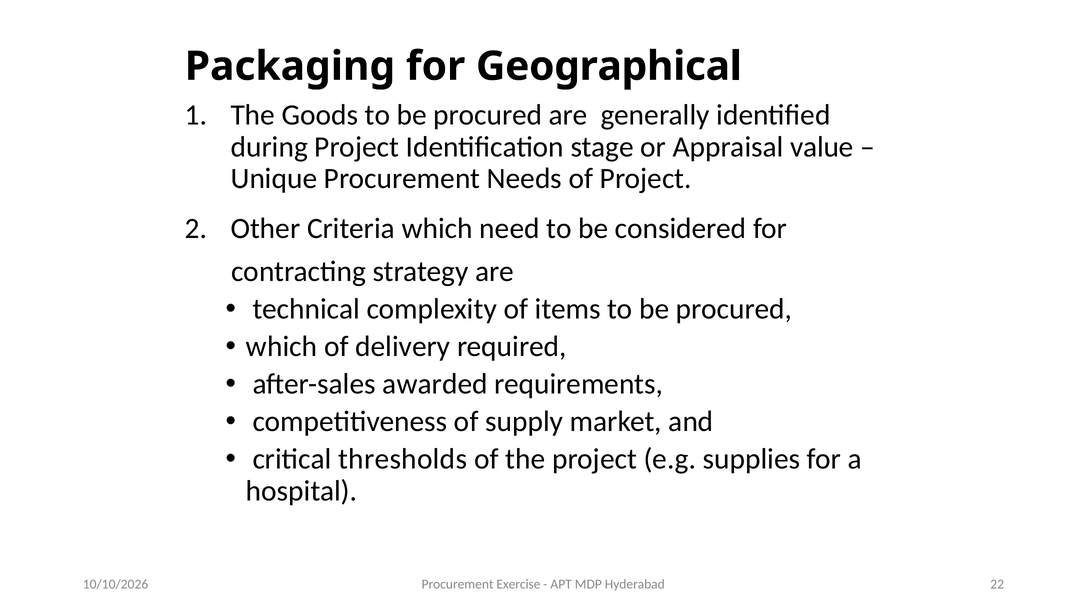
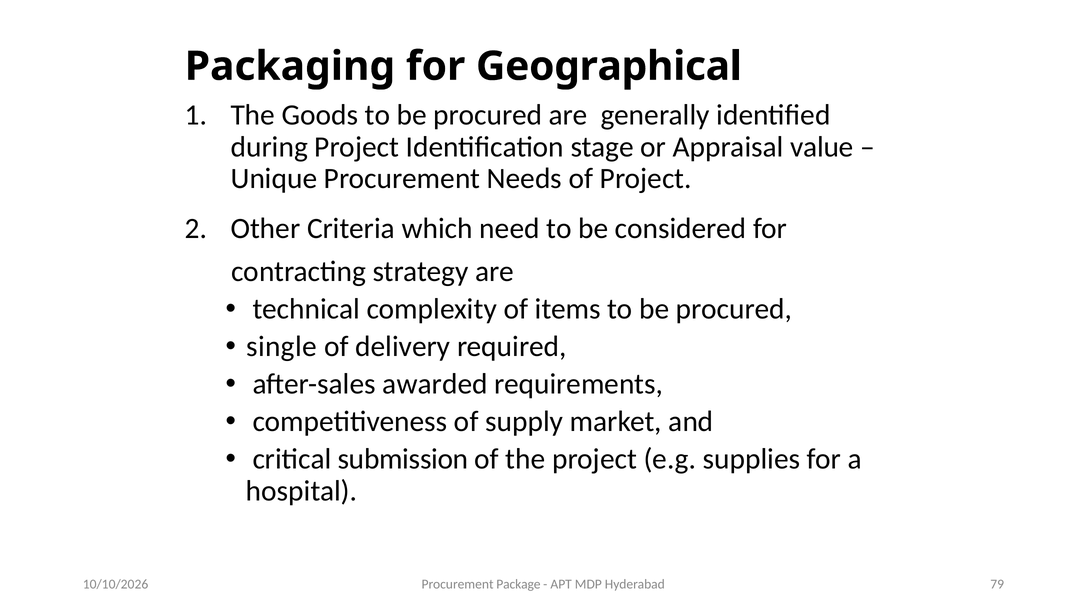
which: which -> single (282, 346)
thresholds: thresholds -> submission (403, 459)
Exercise: Exercise -> Package (518, 584)
22: 22 -> 79 (997, 584)
